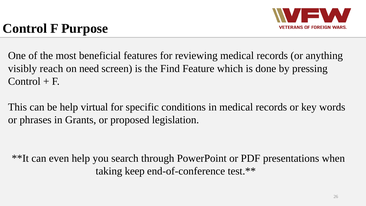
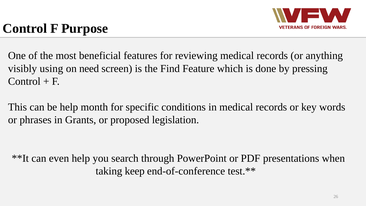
reach: reach -> using (51, 69)
virtual: virtual -> month (94, 107)
